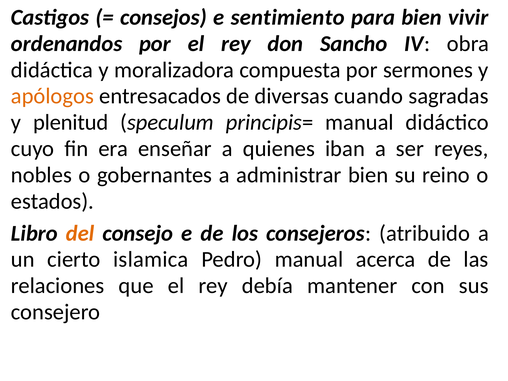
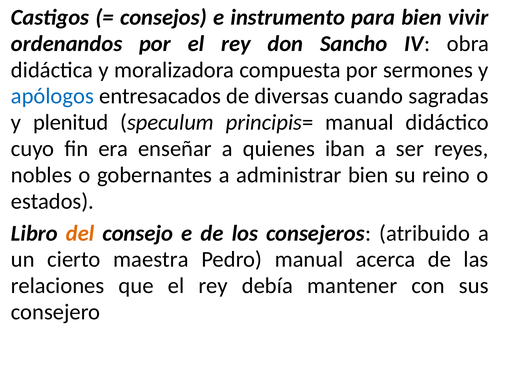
sentimiento: sentimiento -> instrumento (288, 17)
apólogos colour: orange -> blue (52, 96)
islamica: islamica -> maestra (151, 260)
